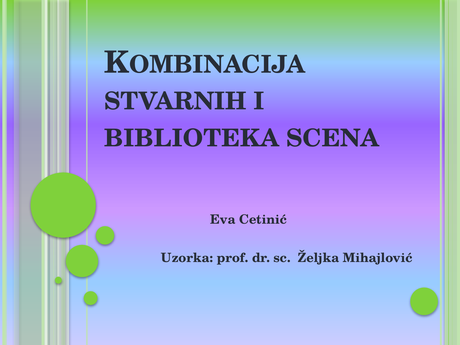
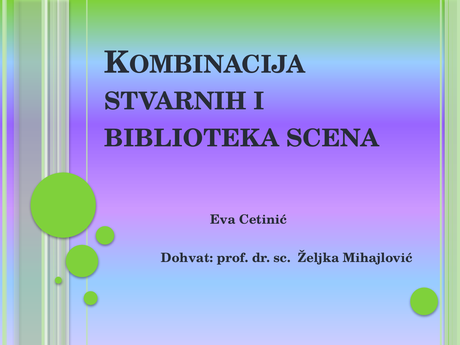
Uzorka: Uzorka -> Dohvat (187, 258)
